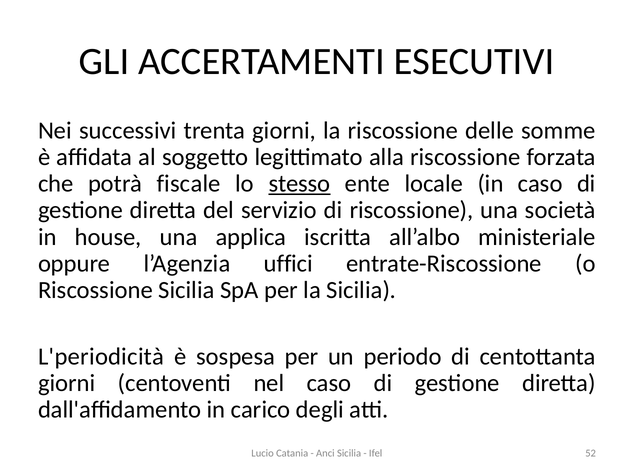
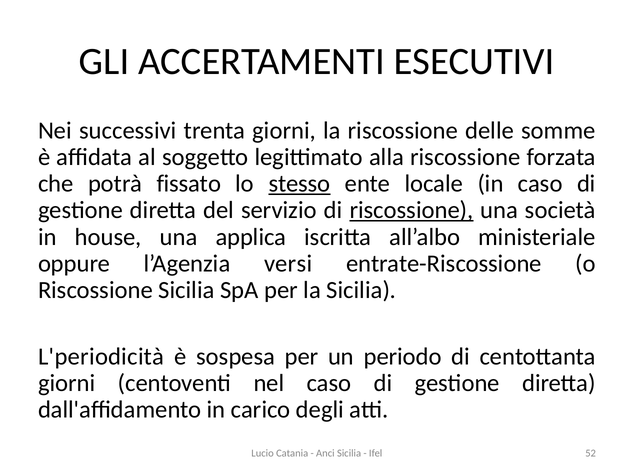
fiscale: fiscale -> fissato (189, 184)
riscossione underline: none -> present (411, 211)
uffici: uffici -> versi (288, 264)
